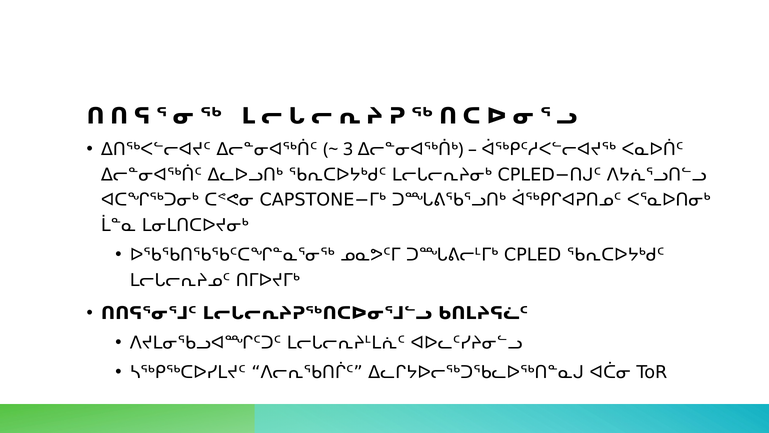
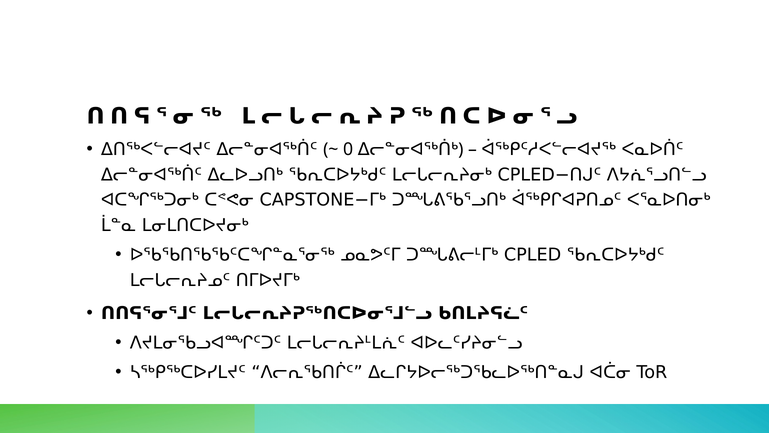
3: 3 -> 0 (348, 149)
